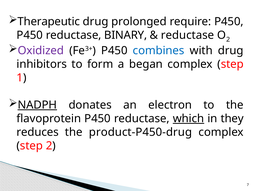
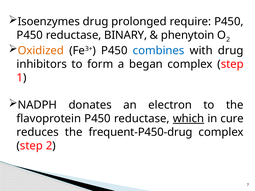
Therapeutic: Therapeutic -> Isoenzymes (49, 22)
reductase: reductase -> phenytoin (188, 35)
Oxidized colour: purple -> orange (41, 51)
NADPH underline: present -> none (37, 105)
they: they -> cure (232, 119)
product-P450-drug: product-P450-drug -> frequent-P450-drug (141, 132)
